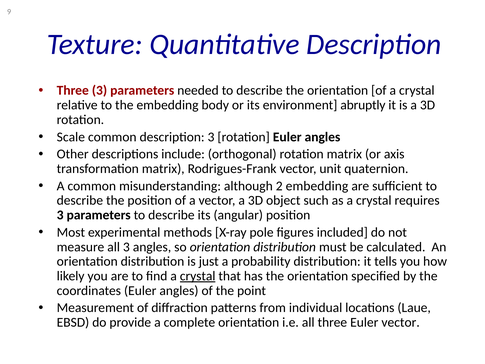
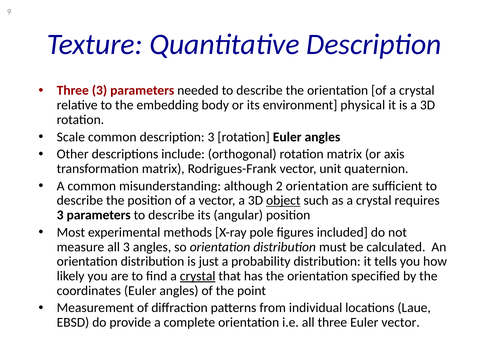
abruptly: abruptly -> physical (363, 105)
2 embedding: embedding -> orientation (317, 186)
object underline: none -> present (283, 200)
